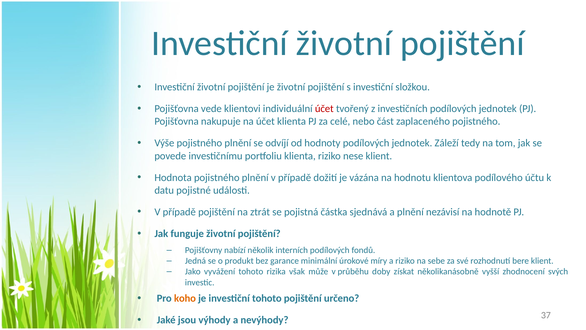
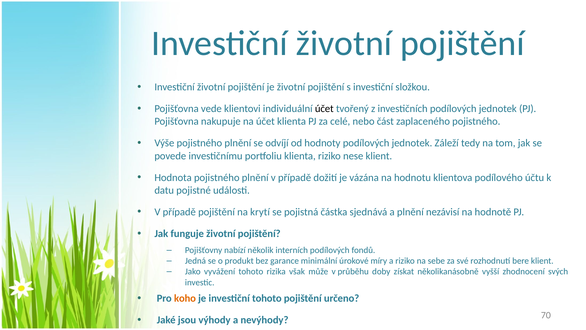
účet colour: red -> black (324, 109)
ztrát: ztrát -> krytí (260, 212)
37: 37 -> 70 (546, 315)
